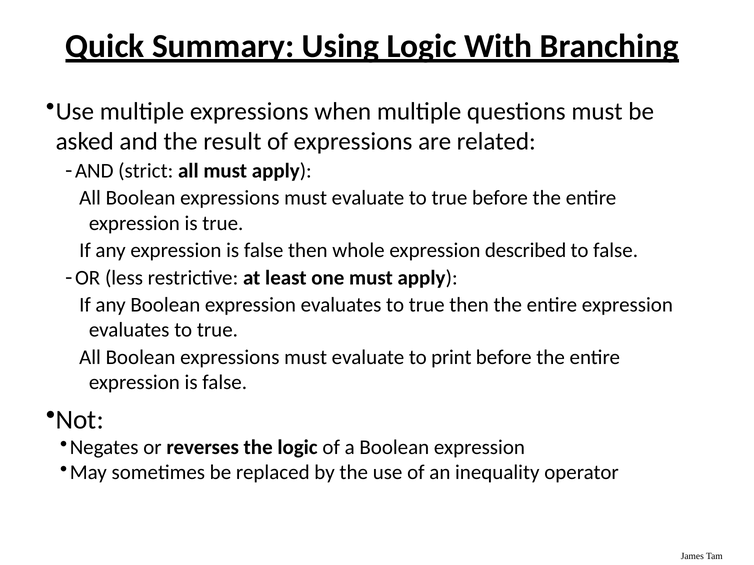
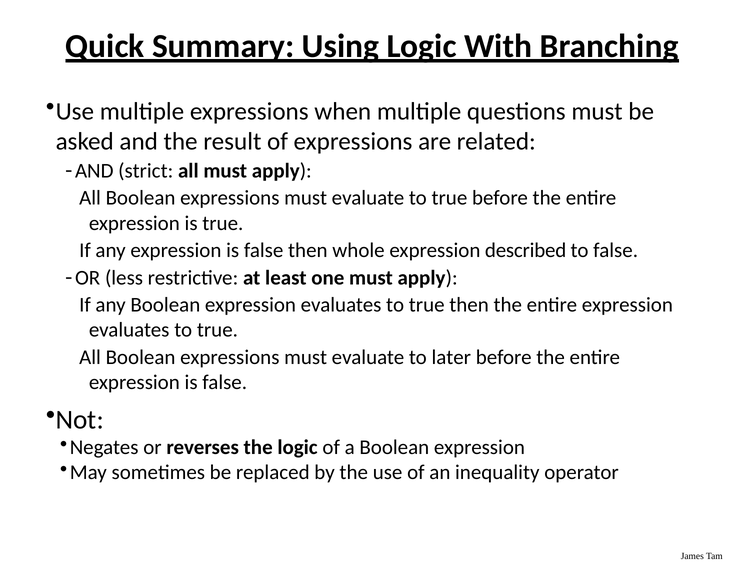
print: print -> later (451, 358)
